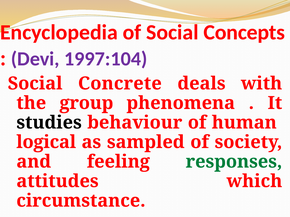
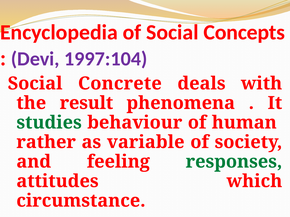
group: group -> result (86, 103)
studies colour: black -> green (49, 123)
logical: logical -> rather (46, 142)
sampled: sampled -> variable (146, 142)
